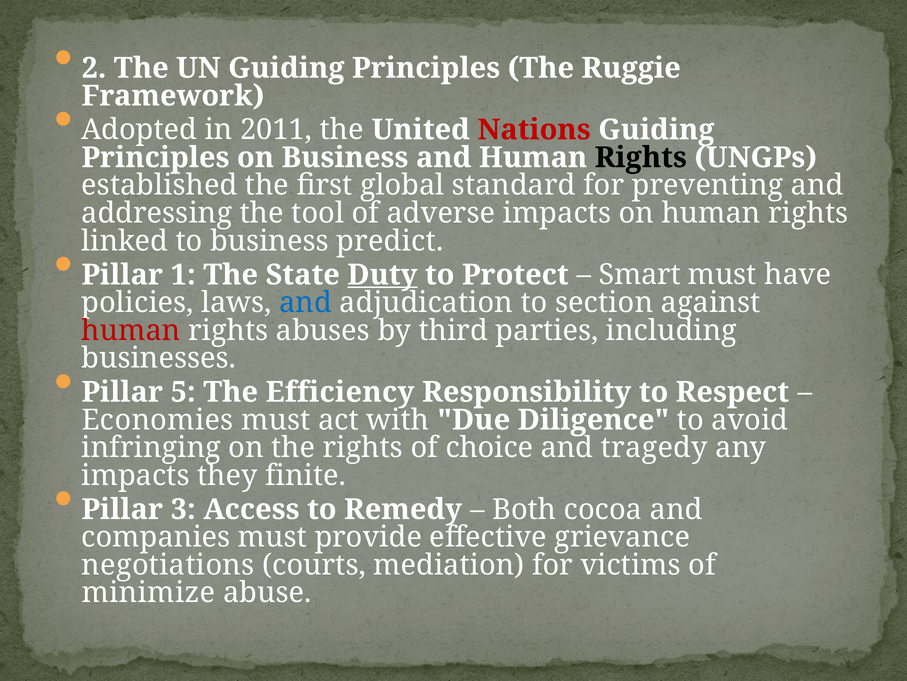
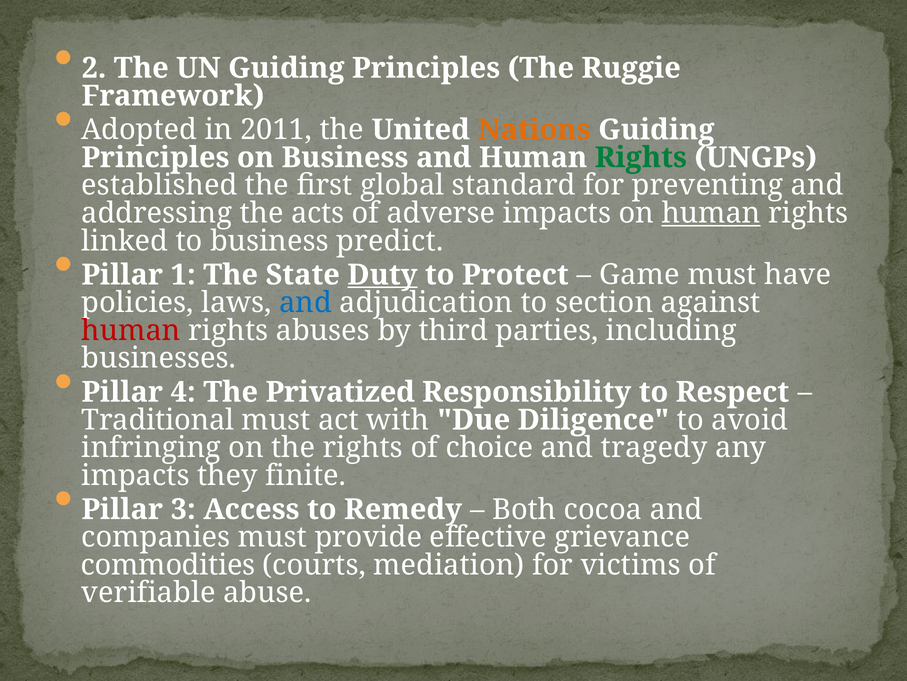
Nations colour: red -> orange (534, 130)
Rights colour: black -> green (641, 157)
tool: tool -> acts (318, 213)
human underline: none -> present (711, 213)
Smart: Smart -> Game (639, 275)
5: 5 -> 4 (183, 392)
Efficiency: Efficiency -> Privatized (340, 392)
Economies: Economies -> Traditional (158, 420)
negotiations: negotiations -> commodities (168, 564)
minimize: minimize -> verifiable (149, 592)
